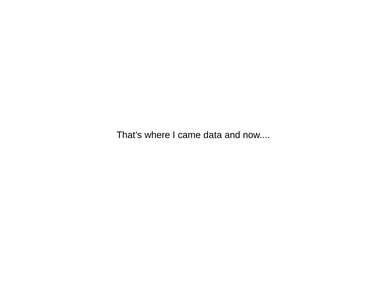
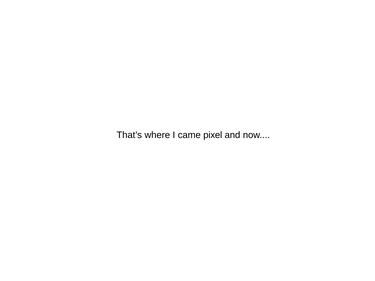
data: data -> pixel (213, 135)
